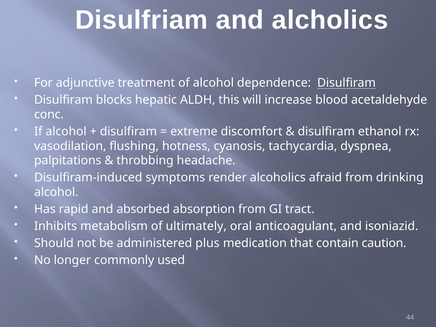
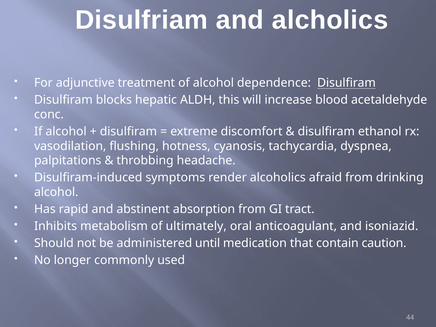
absorbed: absorbed -> abstinent (143, 209)
plus: plus -> until (208, 243)
